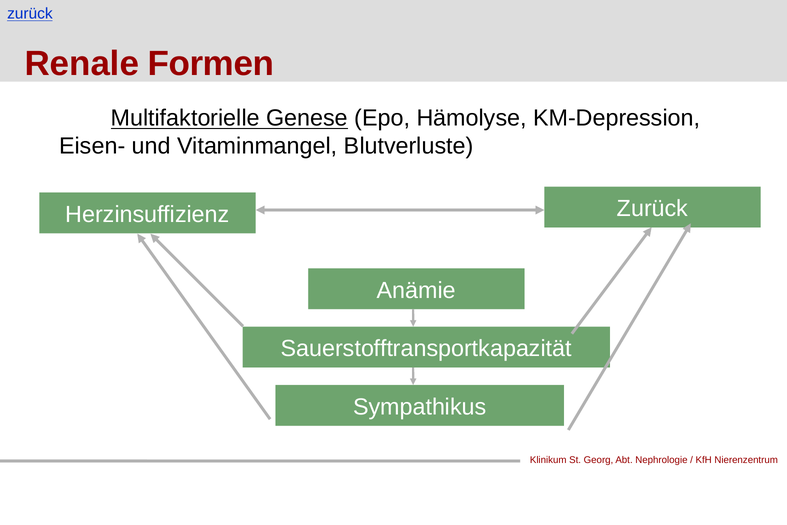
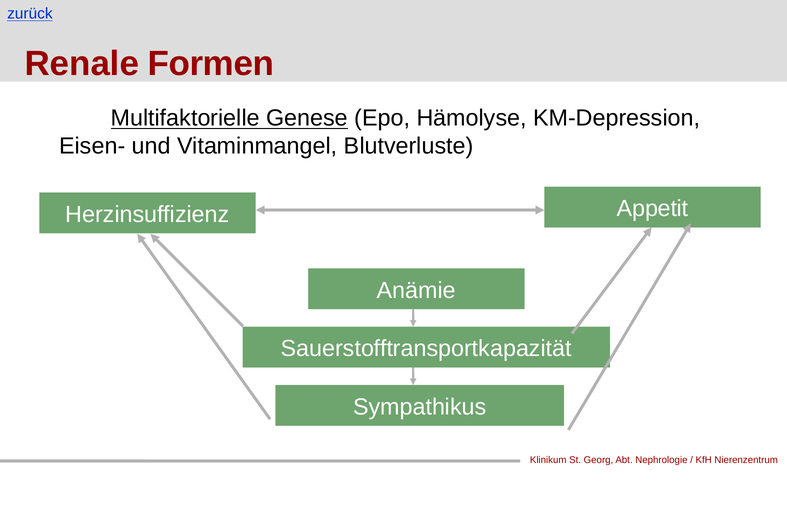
Herzinsuffizienz Zurück: Zurück -> Appetit (653, 209)
